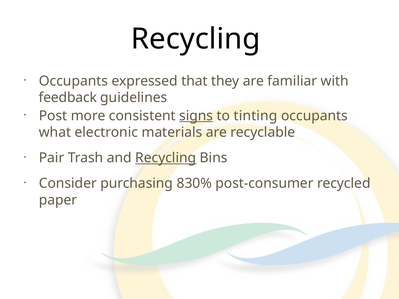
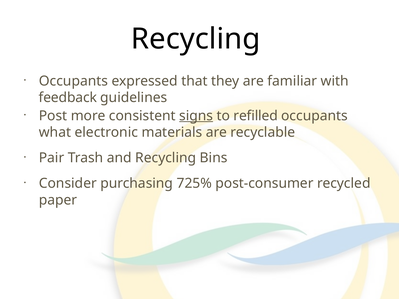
tinting: tinting -> refilled (256, 116)
Recycling underline: present -> none (166, 158)
830%: 830% -> 725% (194, 184)
